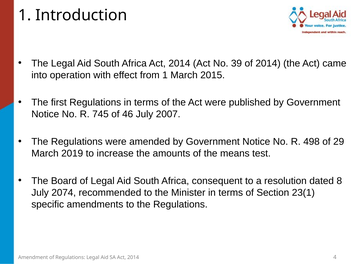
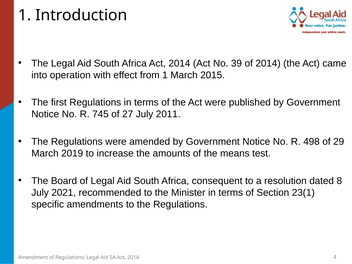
46: 46 -> 27 (128, 114)
2007: 2007 -> 2011 (168, 114)
2074: 2074 -> 2021 (64, 193)
